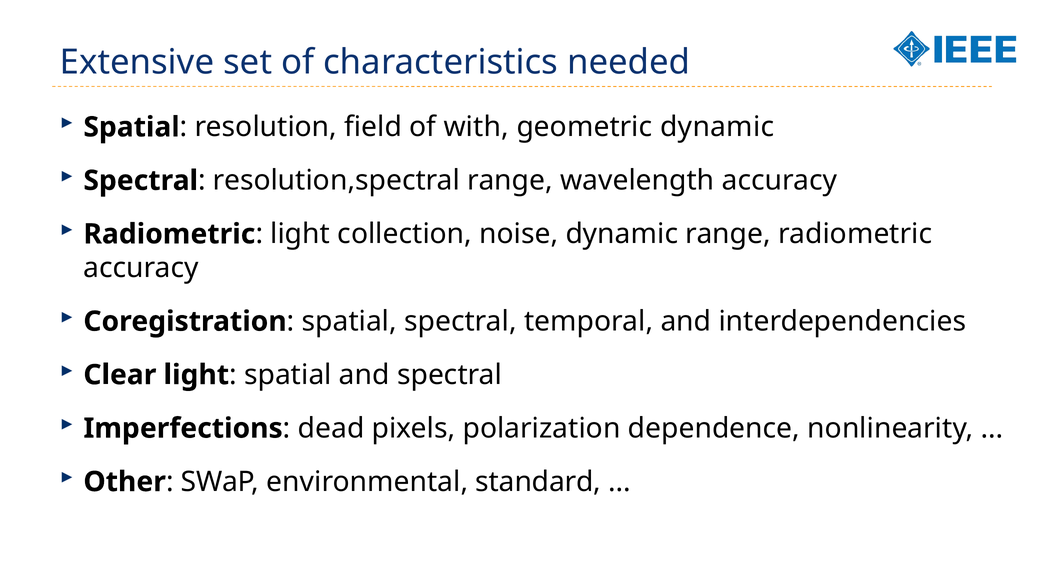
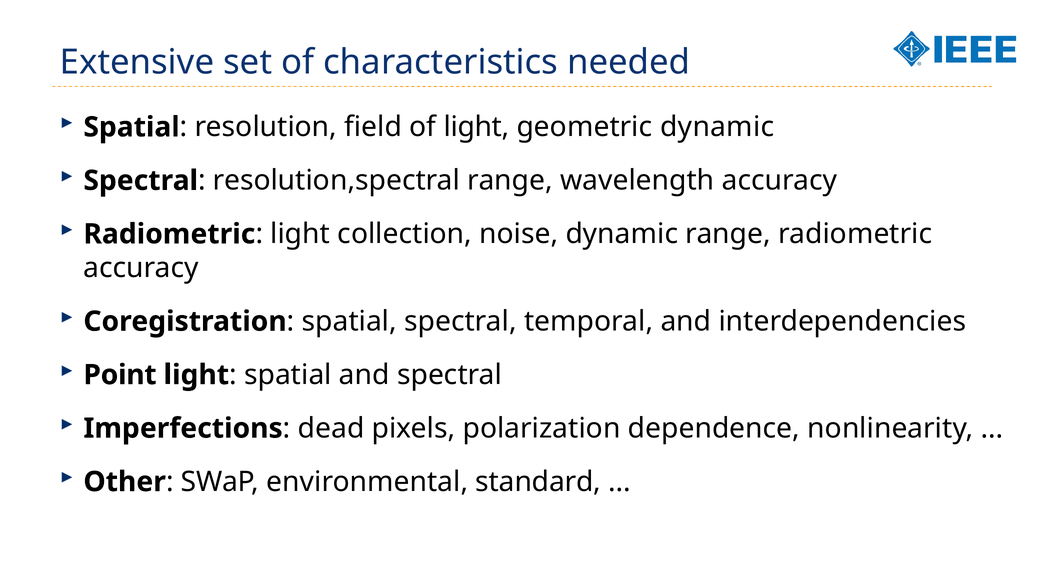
of with: with -> light (476, 127)
Clear: Clear -> Point (120, 375)
